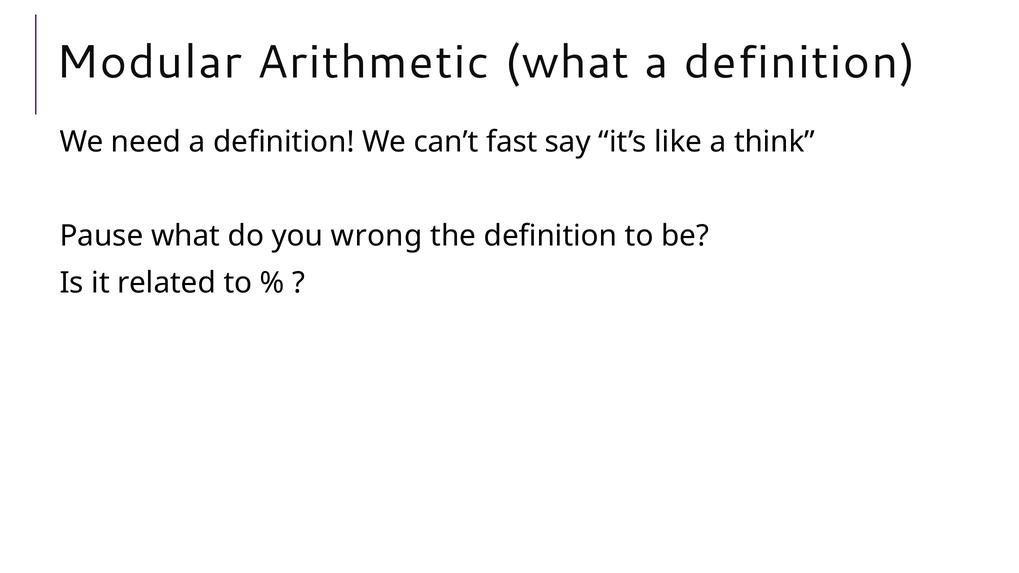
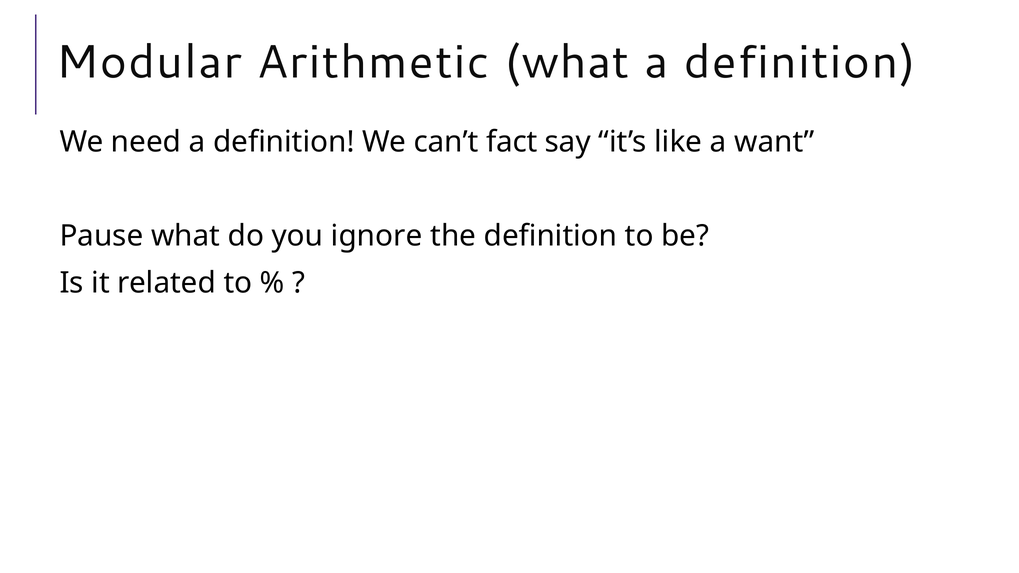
fast: fast -> fact (512, 142)
think: think -> want (774, 142)
wrong: wrong -> ignore (377, 236)
